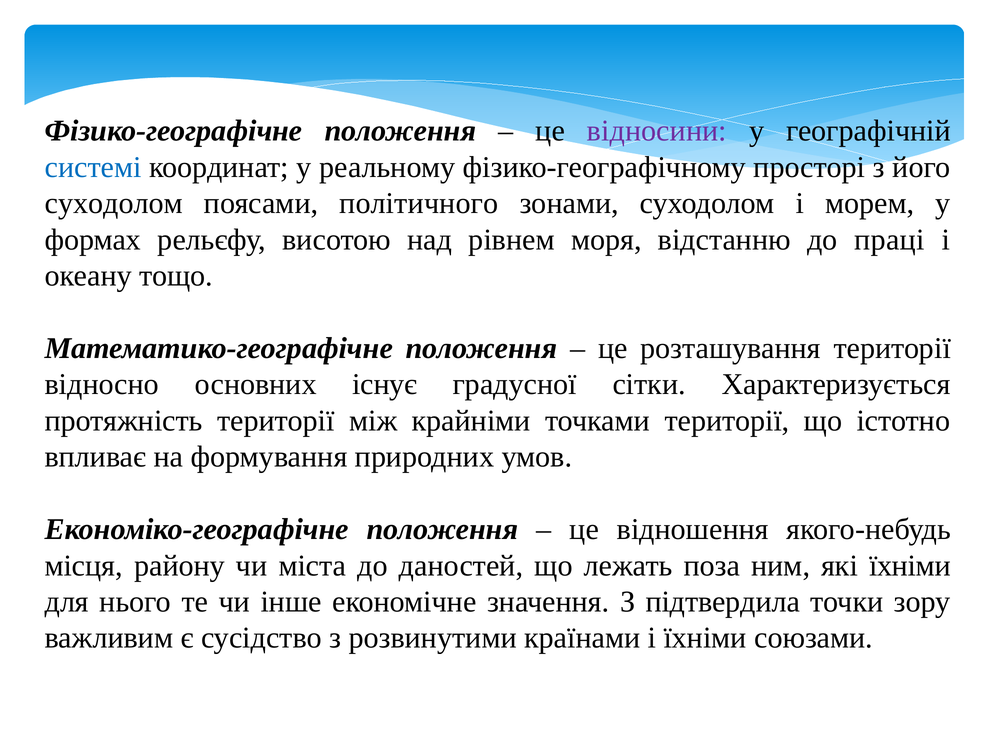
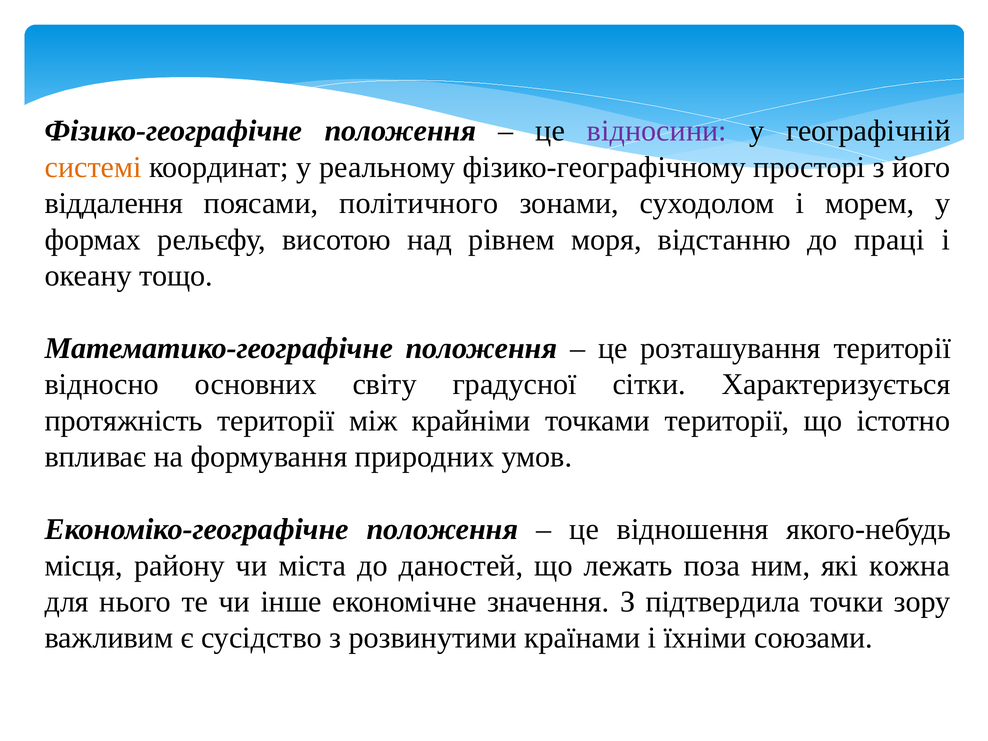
системі colour: blue -> orange (93, 167)
суходолом: суходолом -> віддалення (114, 203)
існує: існує -> світу (385, 384)
які їхніми: їхніми -> кожна (910, 566)
